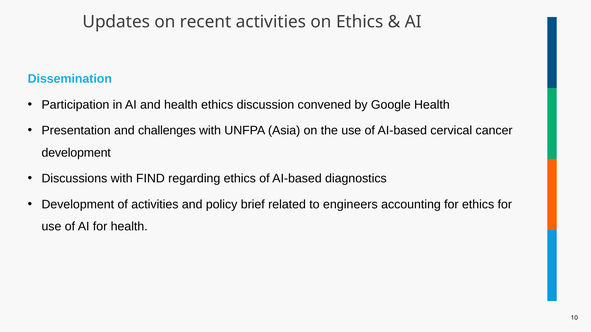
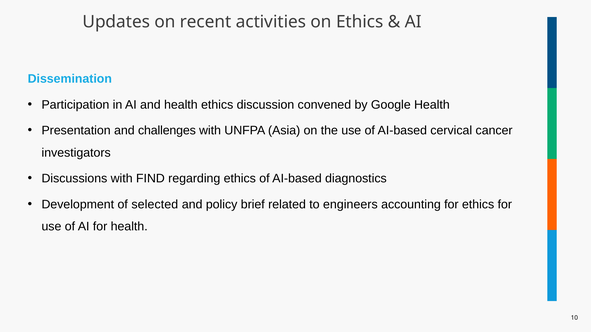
development: development -> investigators (76, 153)
of activities: activities -> selected (155, 205)
